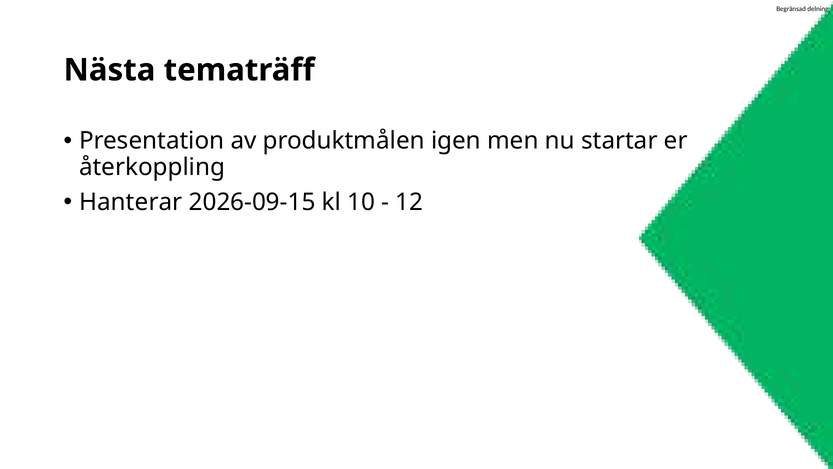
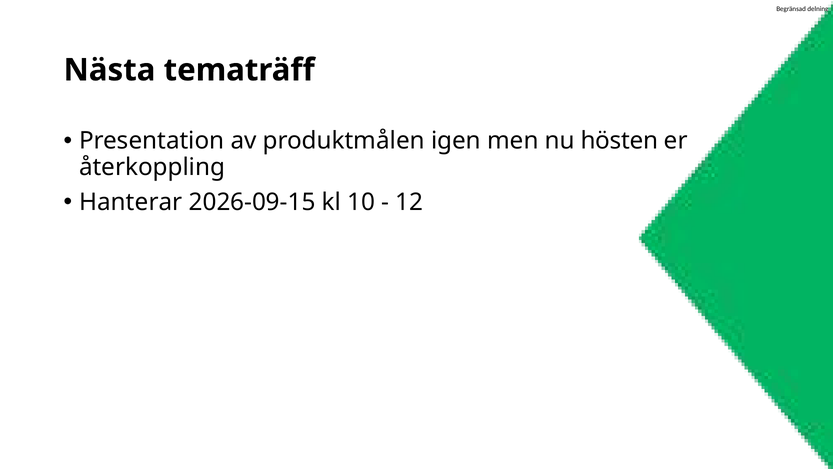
startar: startar -> hösten (619, 141)
